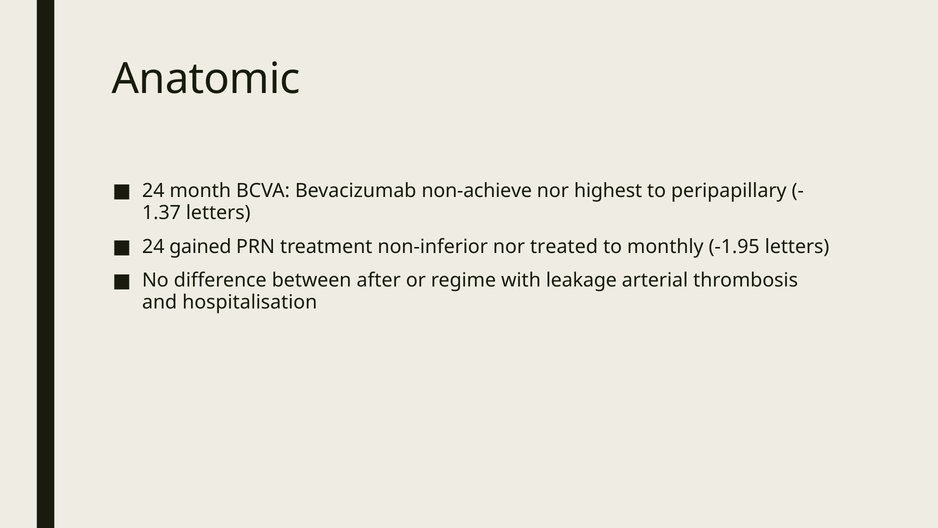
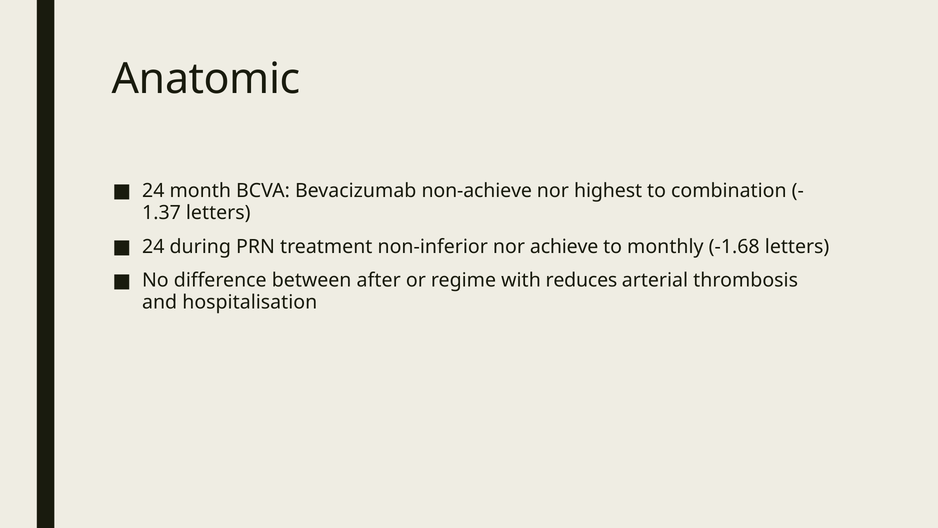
peripapillary: peripapillary -> combination (729, 191)
gained: gained -> during (200, 246)
treated: treated -> achieve (564, 246)
-1.95: -1.95 -> -1.68 (734, 246)
leakage: leakage -> reduces (581, 280)
